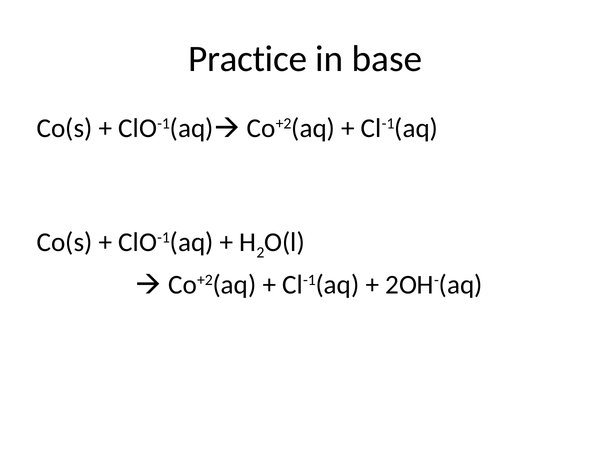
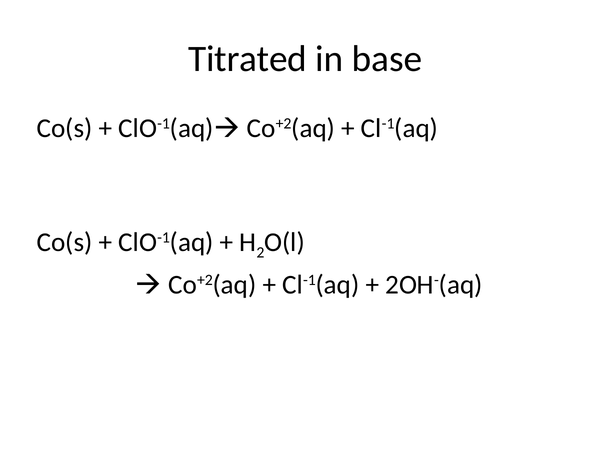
Practice: Practice -> Titrated (248, 59)
